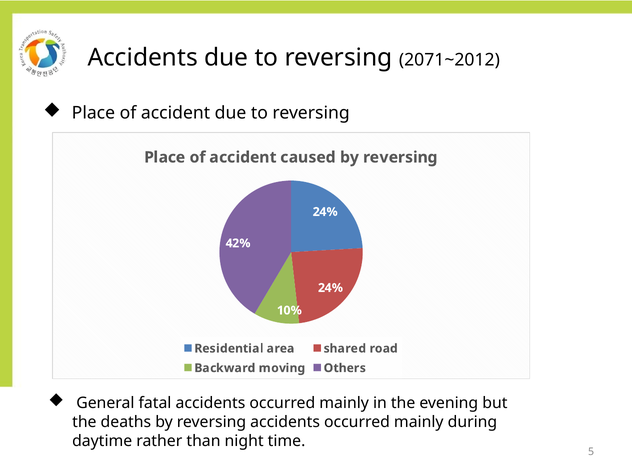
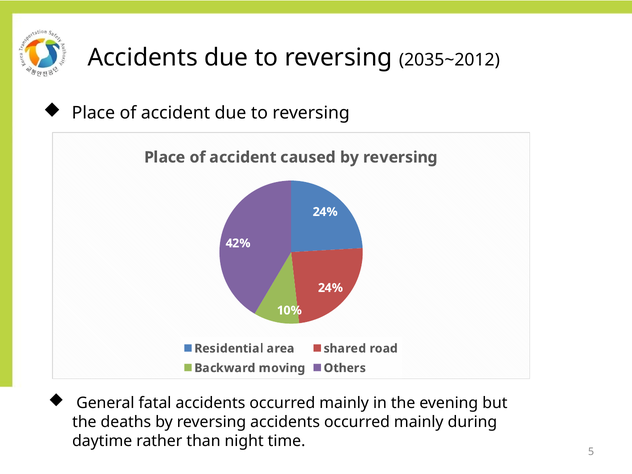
2071~2012: 2071~2012 -> 2035~2012 (449, 60)
